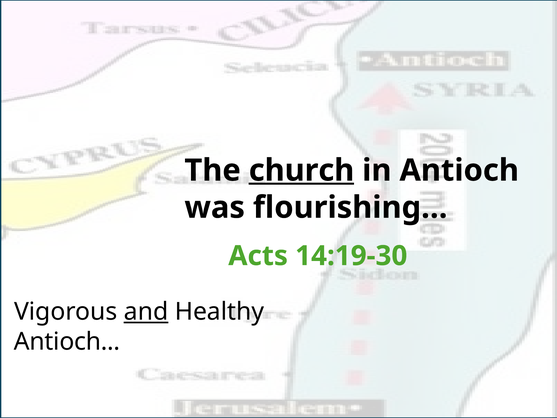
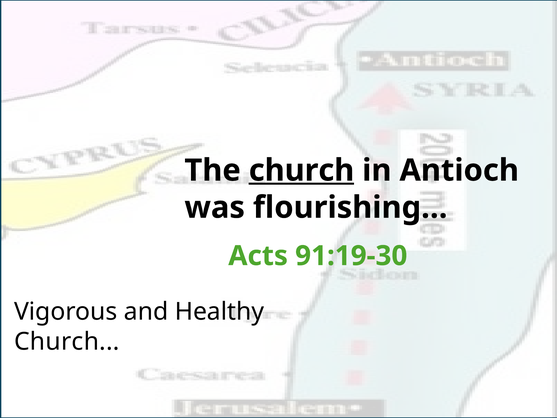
14:19-30: 14:19-30 -> 91:19-30 (351, 256)
and underline: present -> none (146, 312)
Antioch: Antioch -> Church (67, 341)
